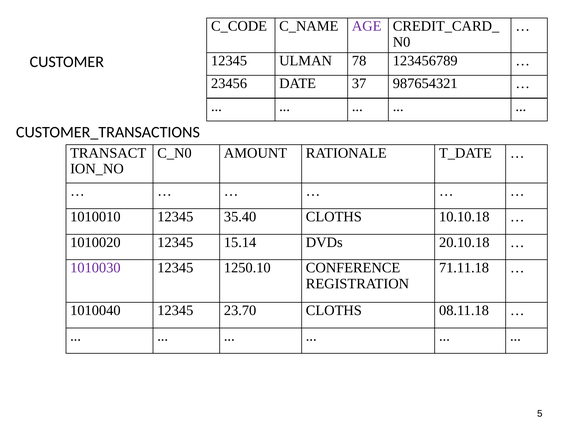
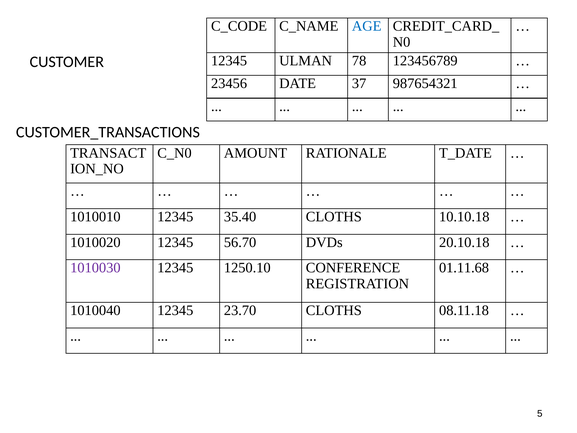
AGE colour: purple -> blue (367, 26)
15.14: 15.14 -> 56.70 (240, 242)
71.11.18: 71.11.18 -> 01.11.68 (464, 268)
